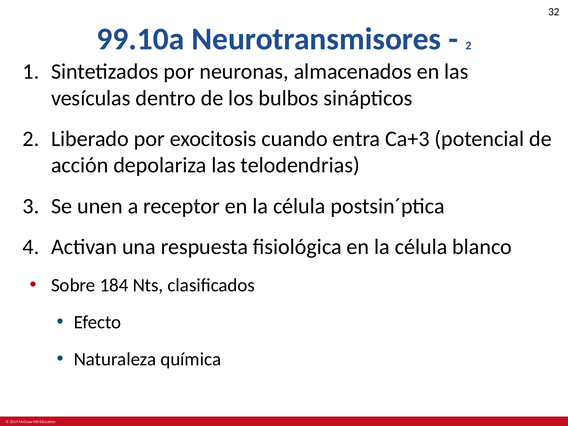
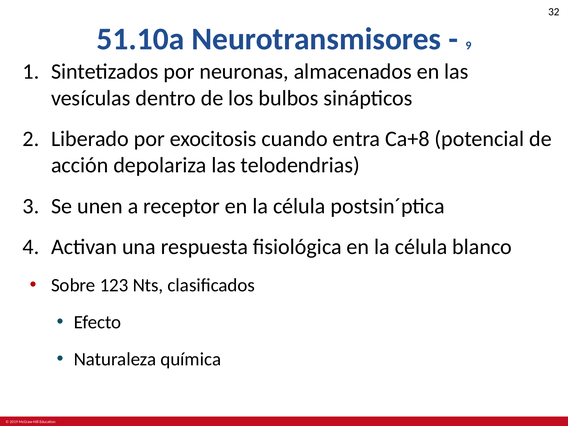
99.10a: 99.10a -> 51.10a (140, 39)
2: 2 -> 9 (468, 46)
Ca+3: Ca+3 -> Ca+8 (407, 139)
184: 184 -> 123 (114, 285)
